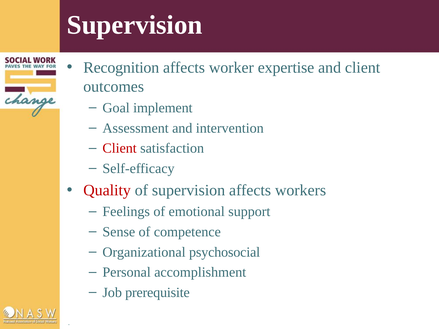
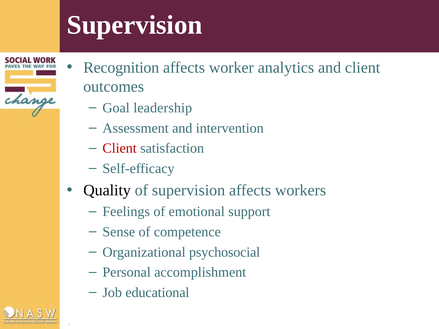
expertise: expertise -> analytics (286, 68)
implement: implement -> leadership (163, 108)
Quality colour: red -> black (107, 191)
prerequisite: prerequisite -> educational (157, 293)
